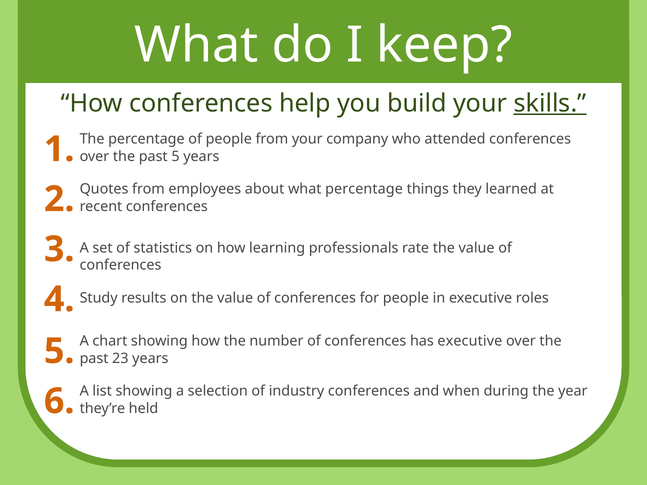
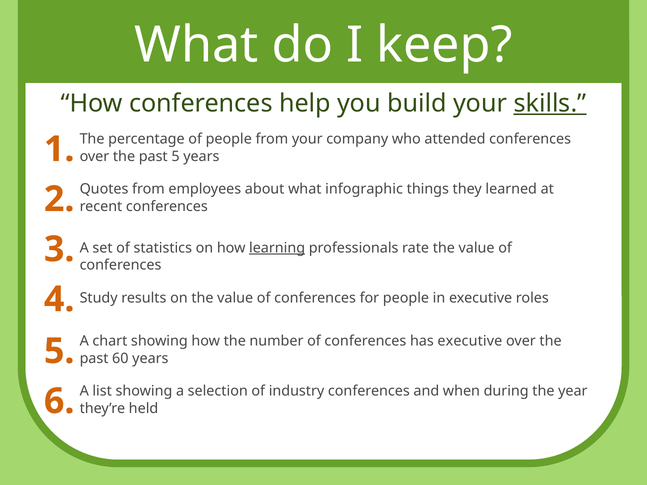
what percentage: percentage -> infographic (364, 189)
learning underline: none -> present (277, 248)
23: 23 -> 60 (120, 358)
